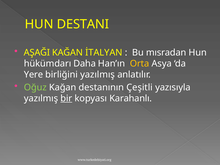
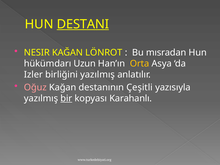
DESTANI underline: none -> present (83, 24)
AŞAĞI: AŞAĞI -> NESIR (37, 53)
İTALYAN: İTALYAN -> LÖNROT (104, 53)
Daha: Daha -> Uzun (85, 64)
Yere: Yere -> Izler (33, 75)
Oğuz colour: light green -> pink (35, 87)
